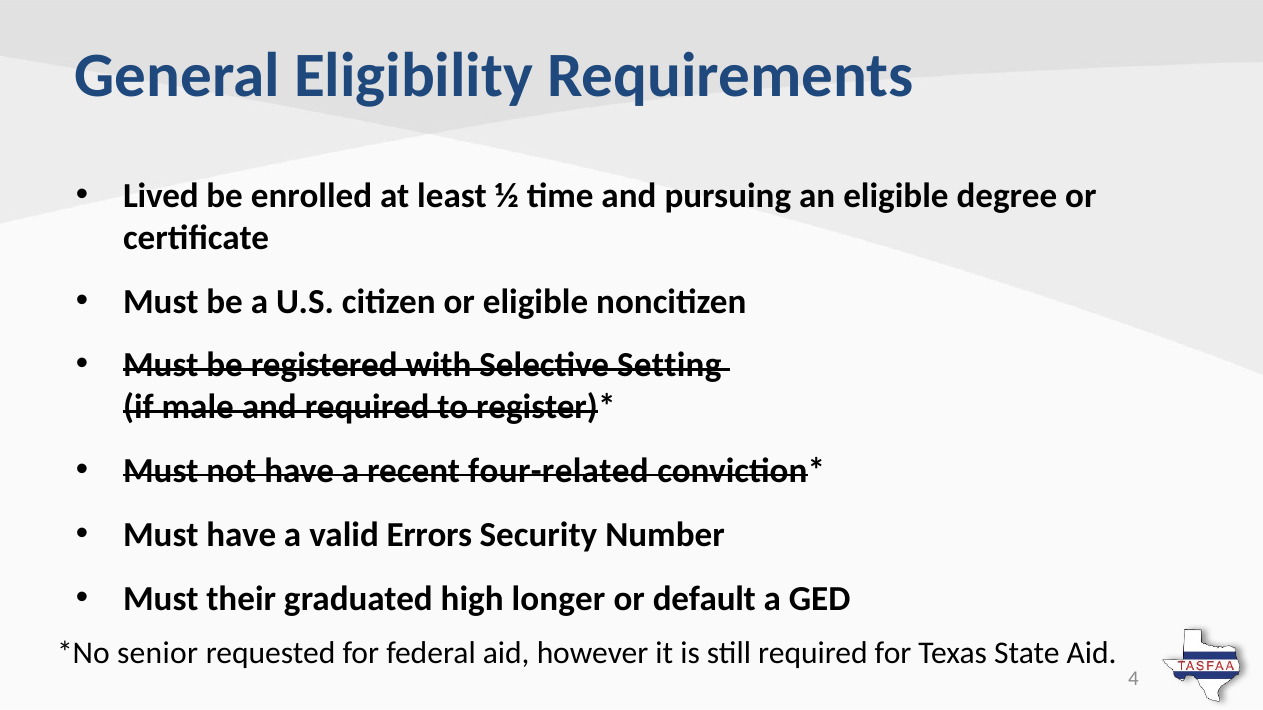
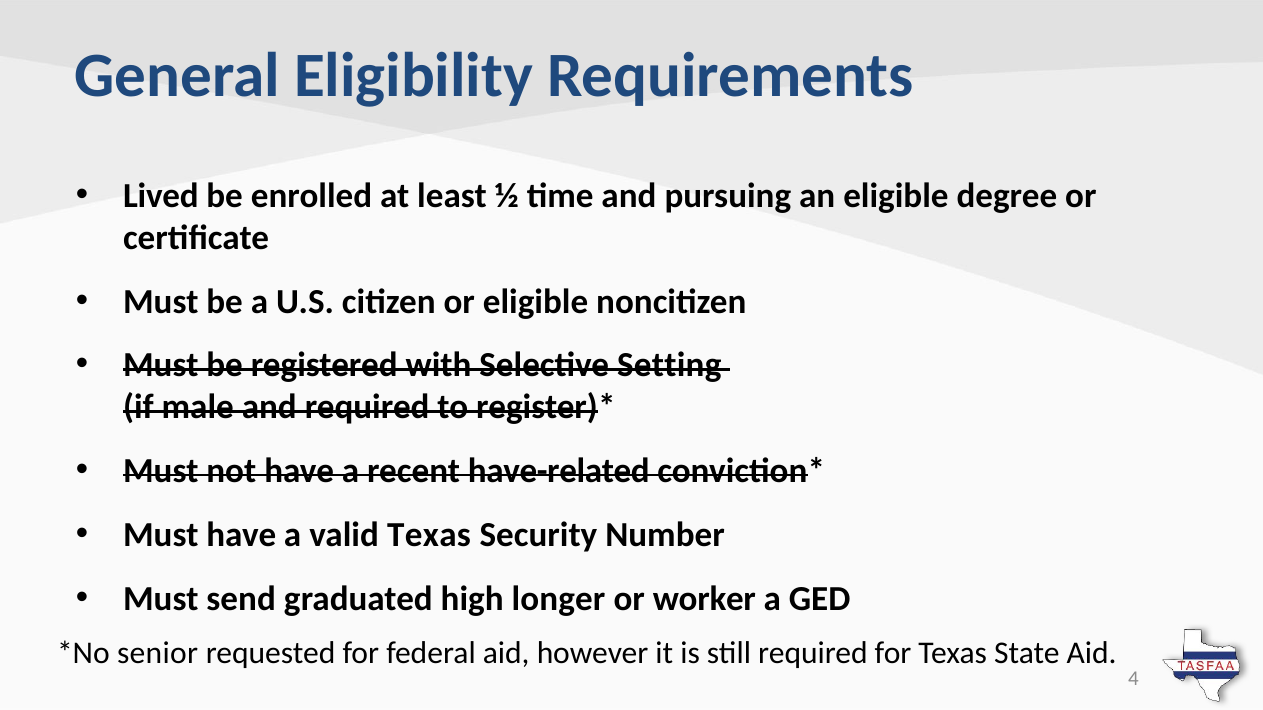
four-related: four-related -> have-related (559, 472)
valid Errors: Errors -> Texas (429, 535)
their: their -> send (241, 599)
default: default -> worker (704, 599)
